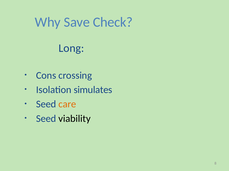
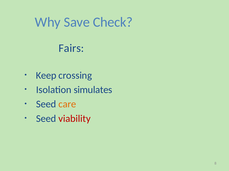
Long: Long -> Fairs (71, 48)
Cons: Cons -> Keep (46, 76)
viability colour: black -> red (75, 119)
